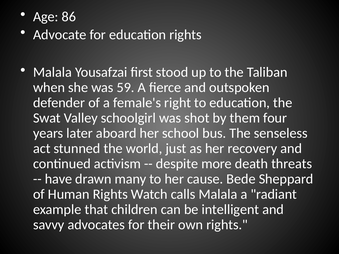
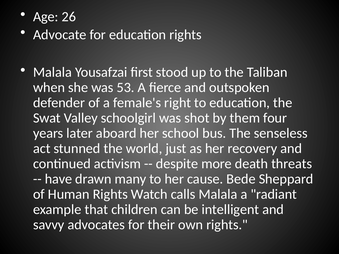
86: 86 -> 26 (69, 17)
59: 59 -> 53 (126, 88)
